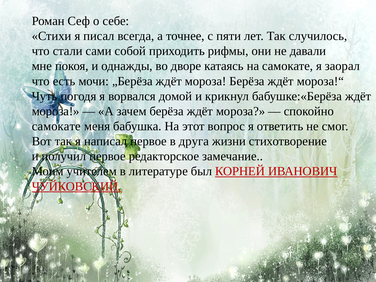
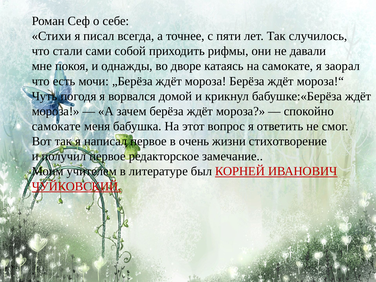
друга: друга -> очень (194, 141)
